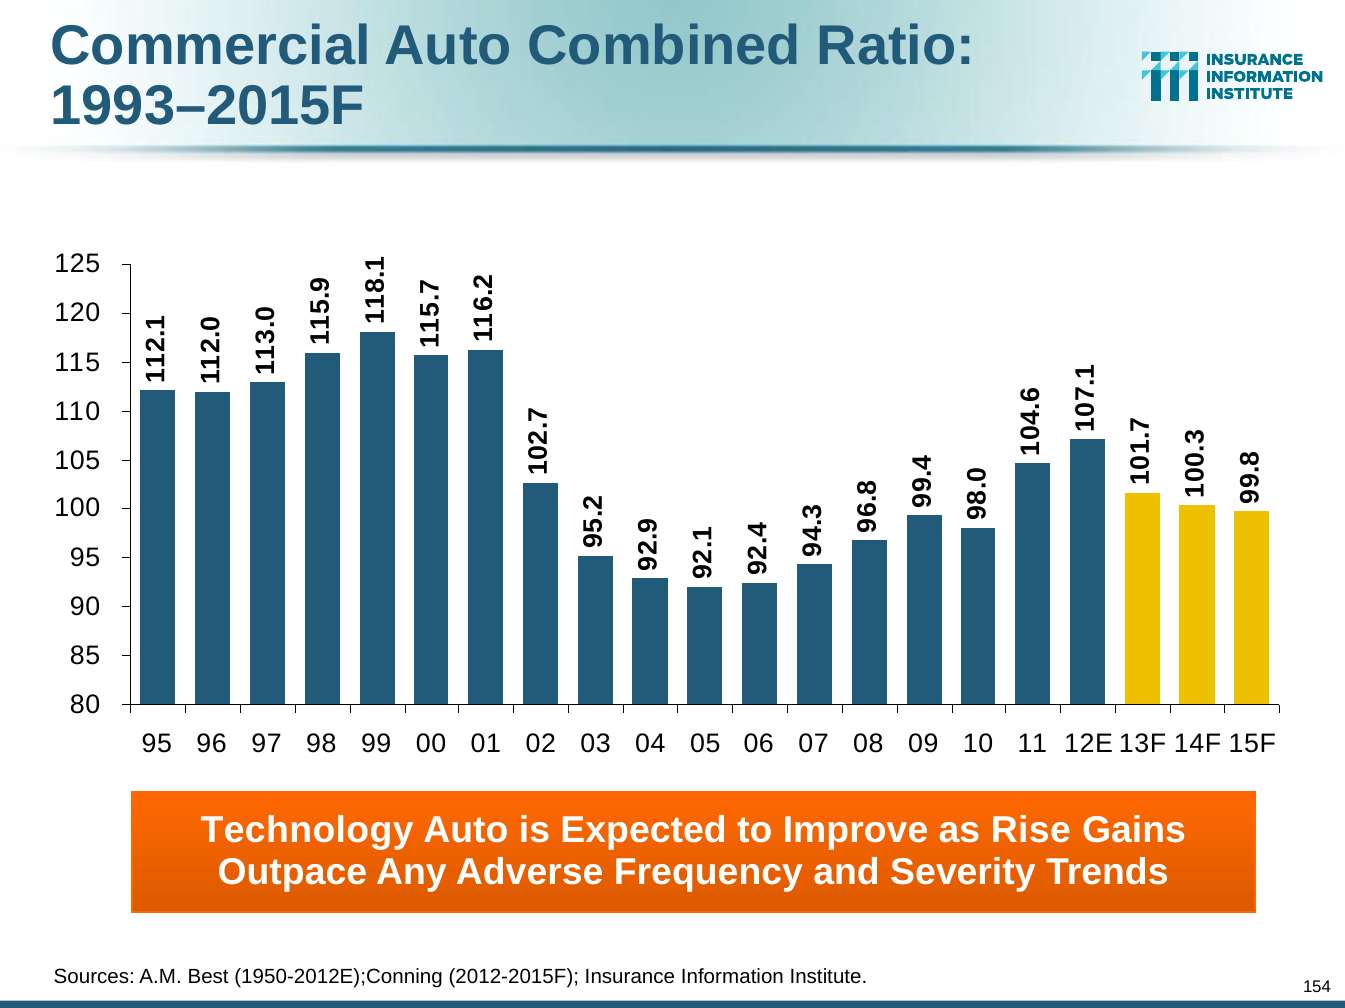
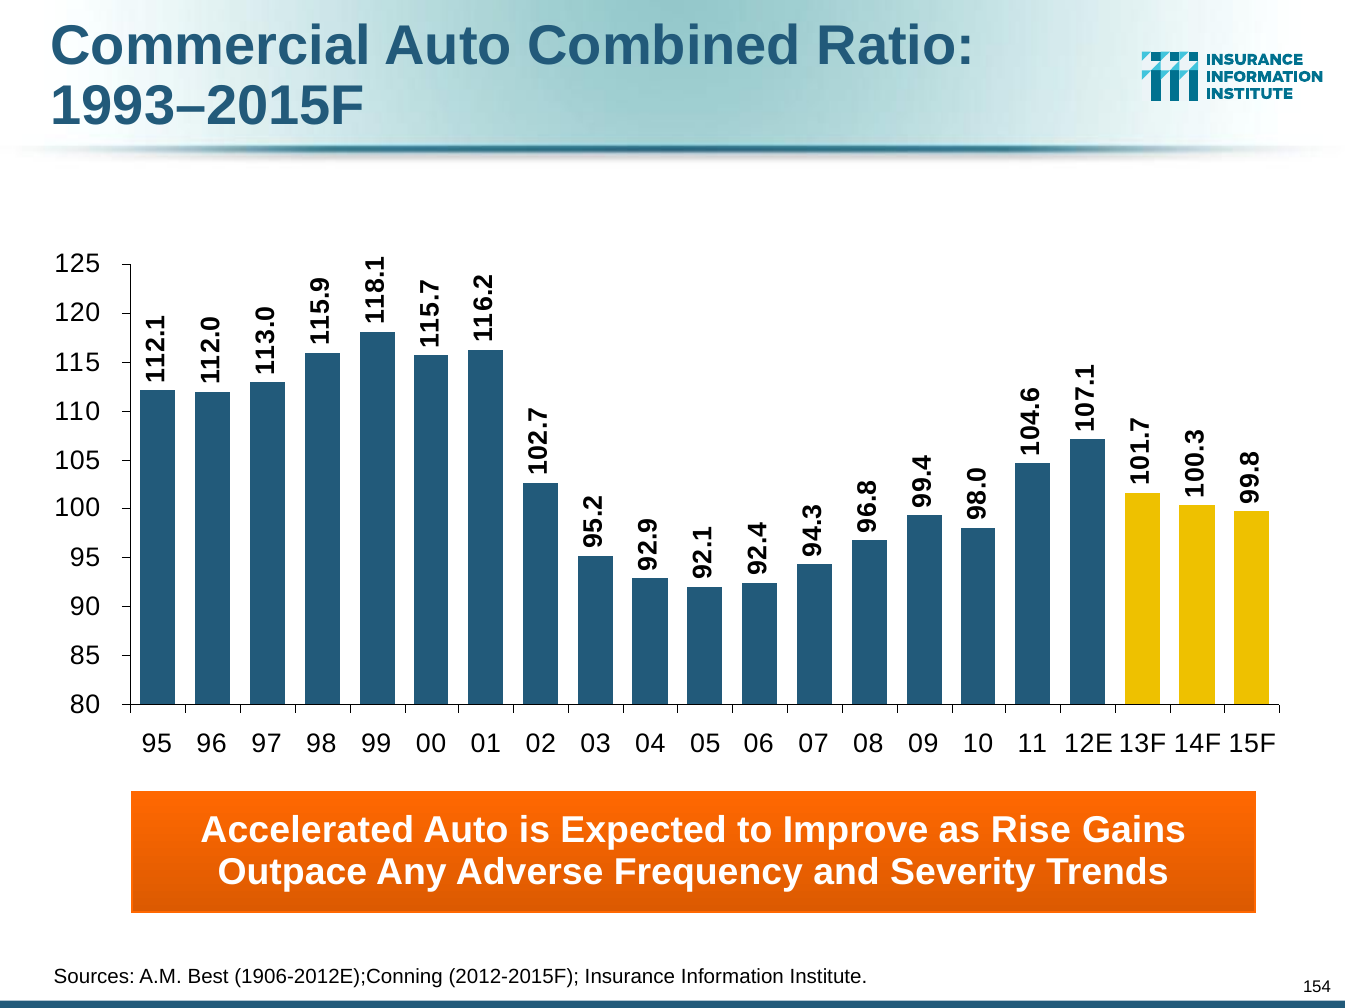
Technology: Technology -> Accelerated (307, 830)
1950-2012E);Conning: 1950-2012E);Conning -> 1906-2012E);Conning (339, 977)
